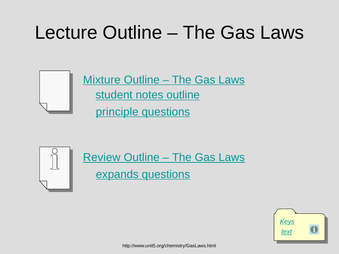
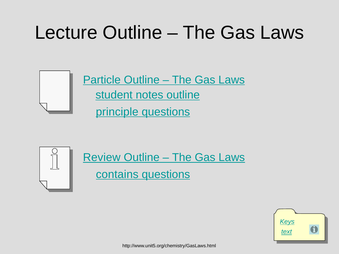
Mixture: Mixture -> Particle (102, 80)
expands: expands -> contains (117, 174)
